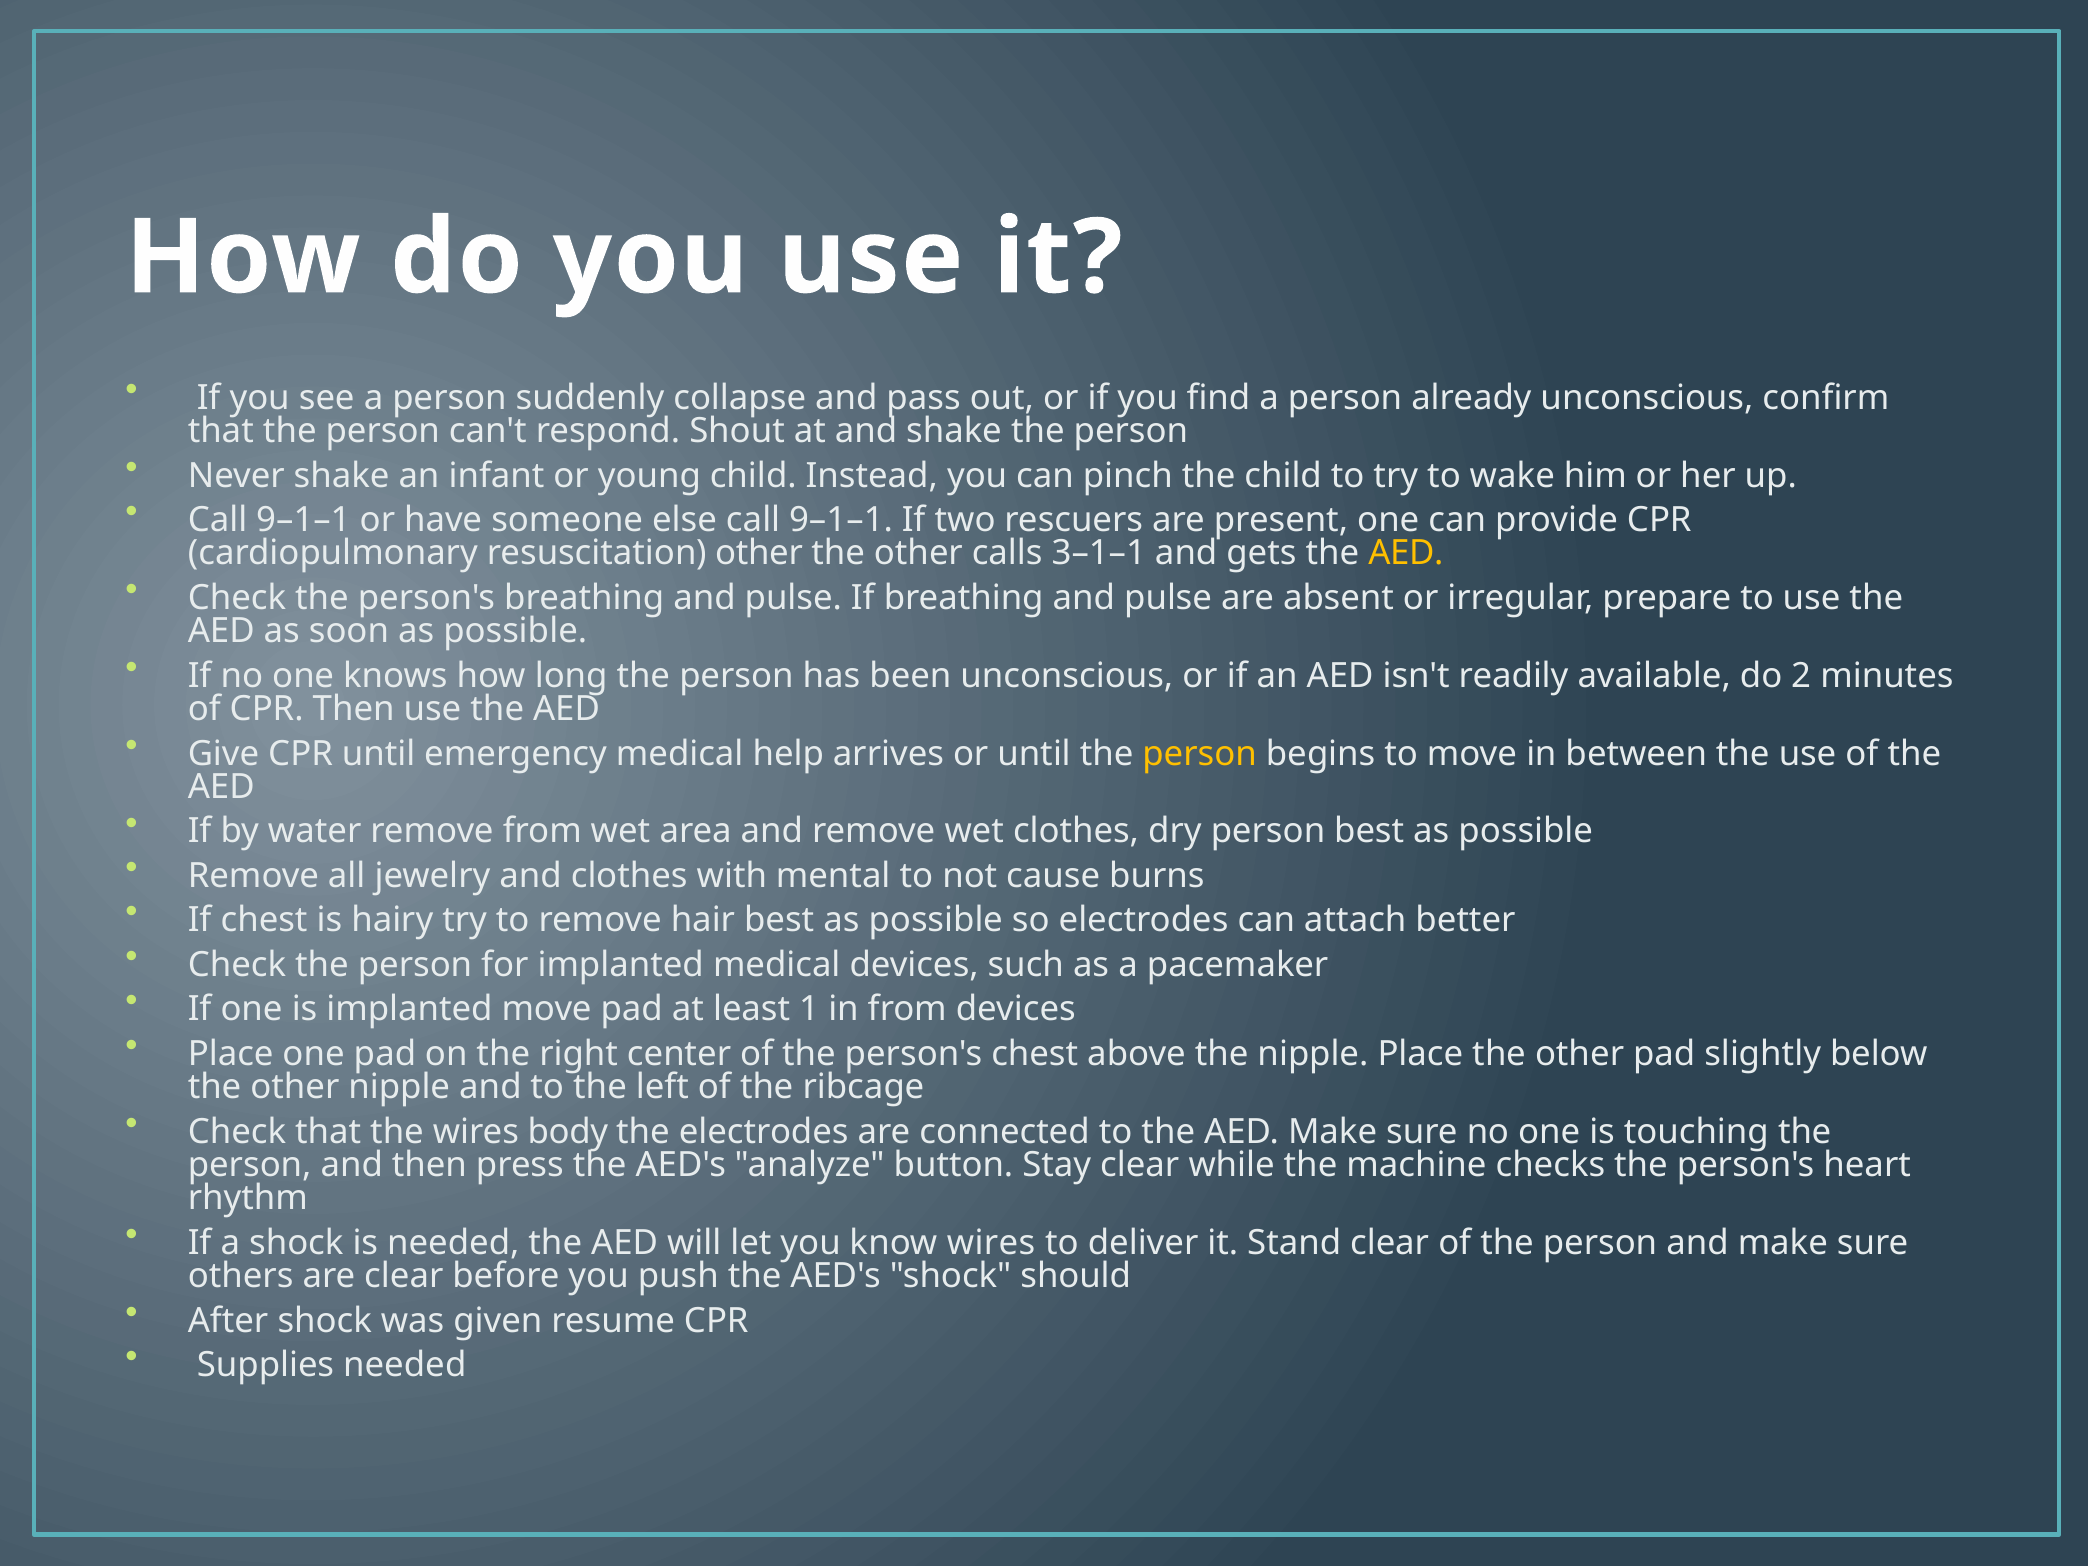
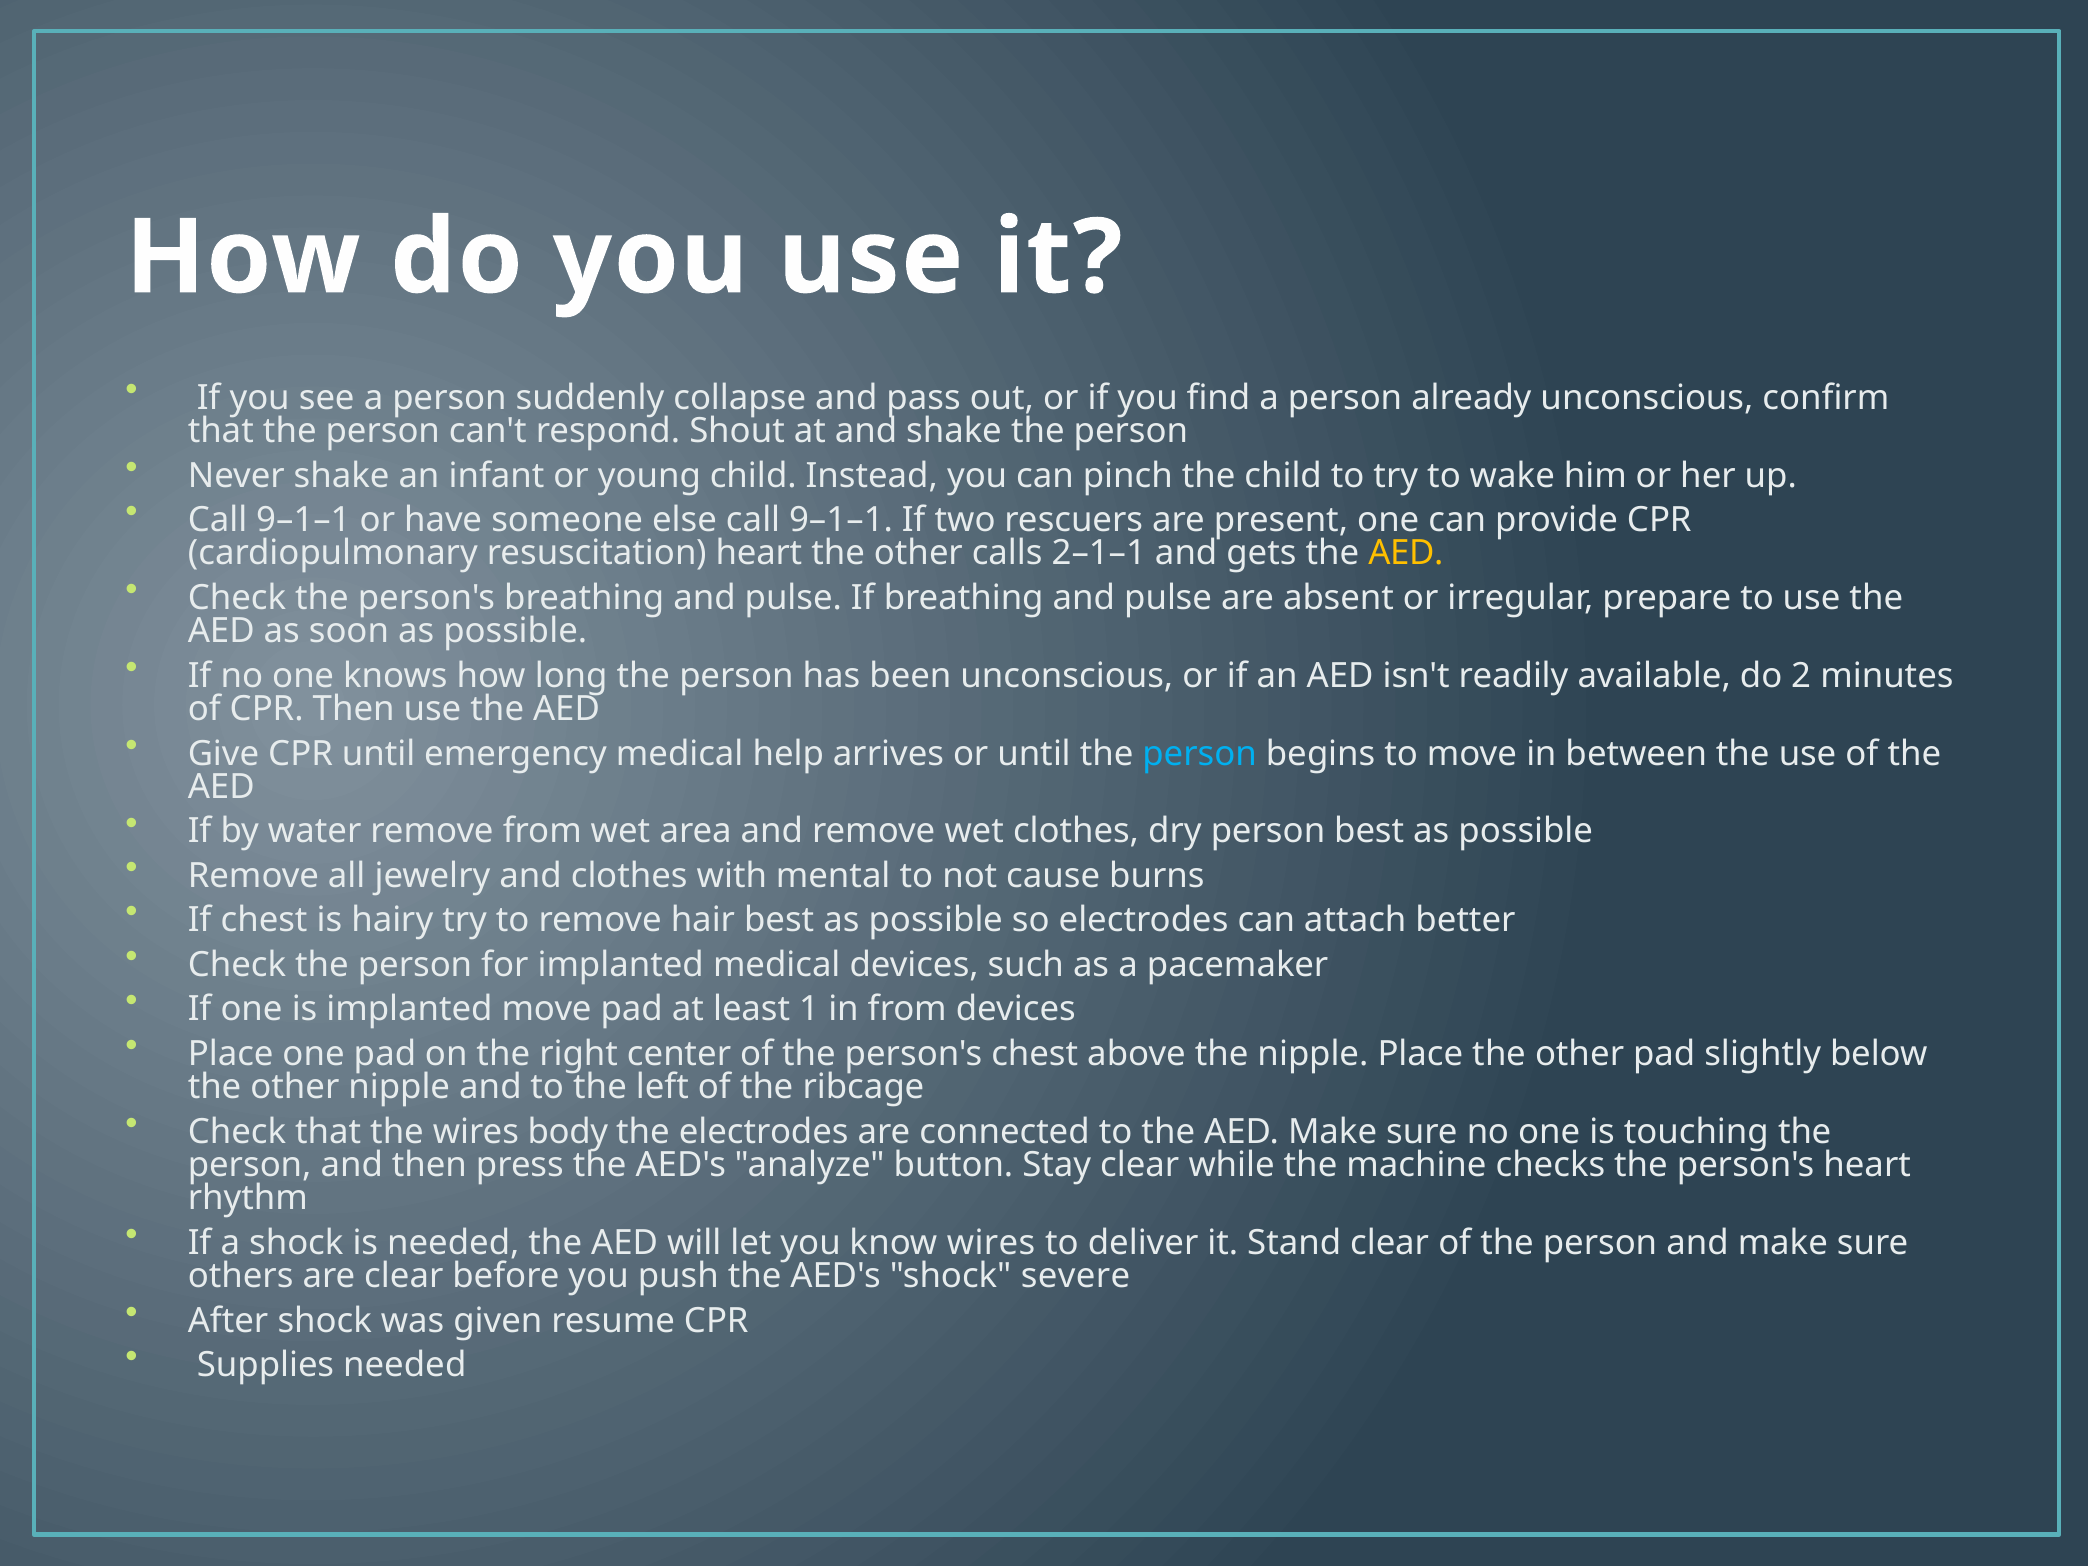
resuscitation other: other -> heart (759, 553)
3–1–1: 3–1–1 -> 2–1–1 (1099, 553)
person colour: yellow -> light blue (1200, 754)
should: should -> severe (1075, 1276)
